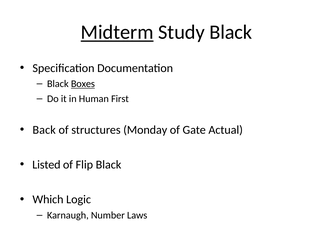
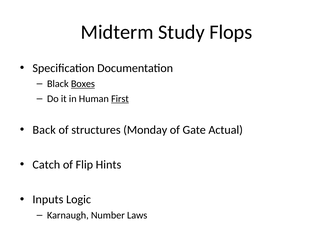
Midterm underline: present -> none (117, 32)
Study Black: Black -> Flops (231, 32)
First underline: none -> present (120, 99)
Listed: Listed -> Catch (46, 165)
Flip Black: Black -> Hints (109, 165)
Which: Which -> Inputs (48, 199)
